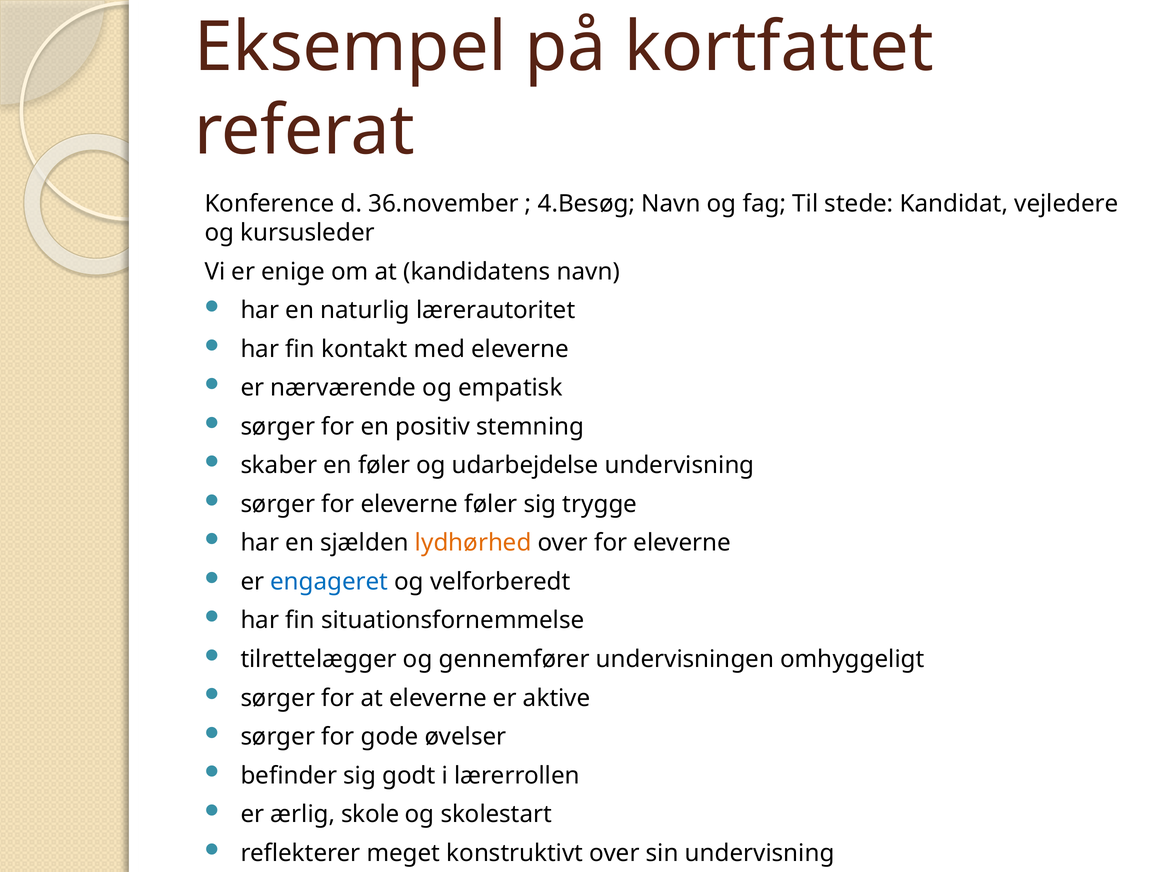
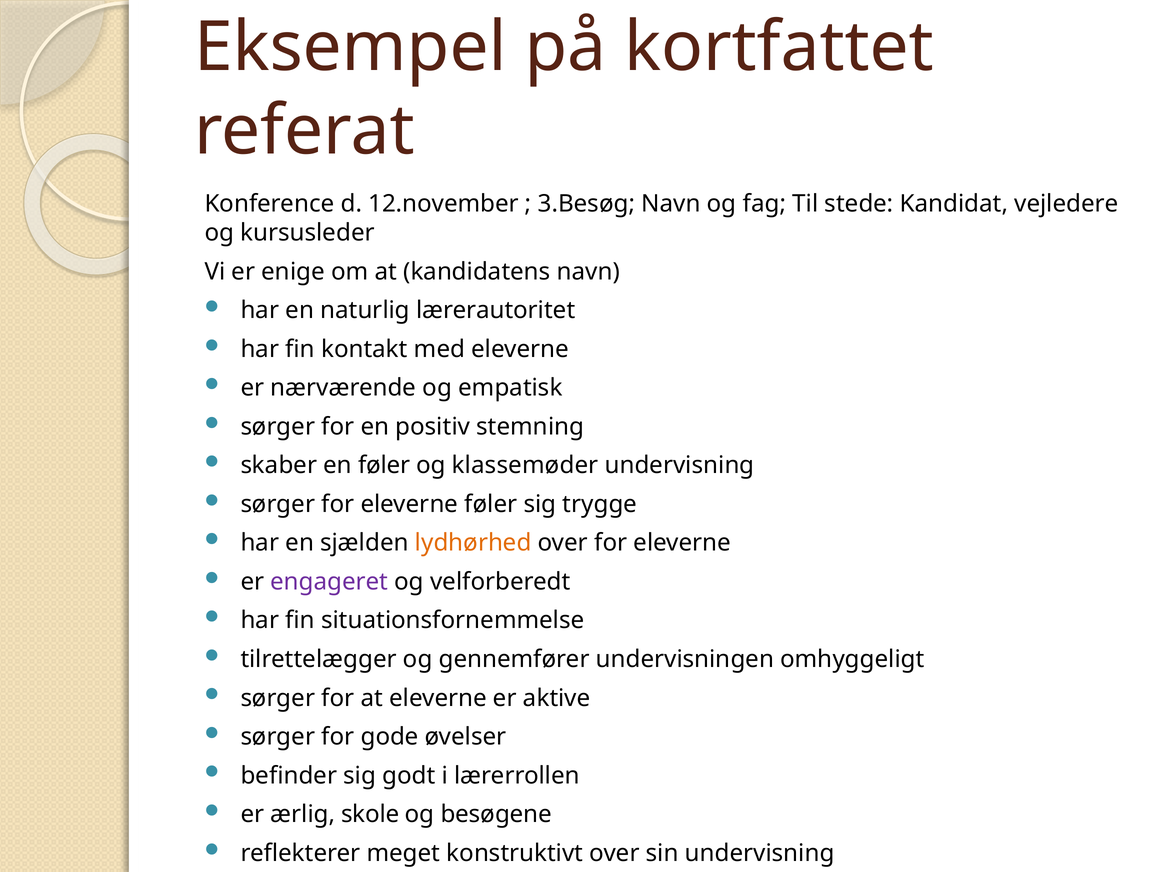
36.november: 36.november -> 12.november (444, 204)
4.Besøg: 4.Besøg -> 3.Besøg (586, 204)
udarbejdelse: udarbejdelse -> klassemøder (525, 466)
engageret colour: blue -> purple (329, 582)
skolestart: skolestart -> besøgene (496, 815)
